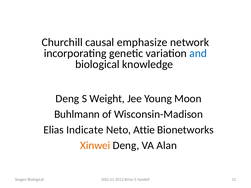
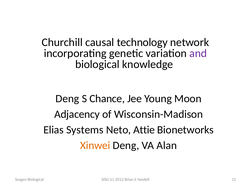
emphasize: emphasize -> technology (142, 42)
and colour: blue -> purple (198, 53)
Weight: Weight -> Chance (107, 99)
Buhlmann: Buhlmann -> Adjacency (77, 114)
Indicate: Indicate -> Systems (85, 130)
